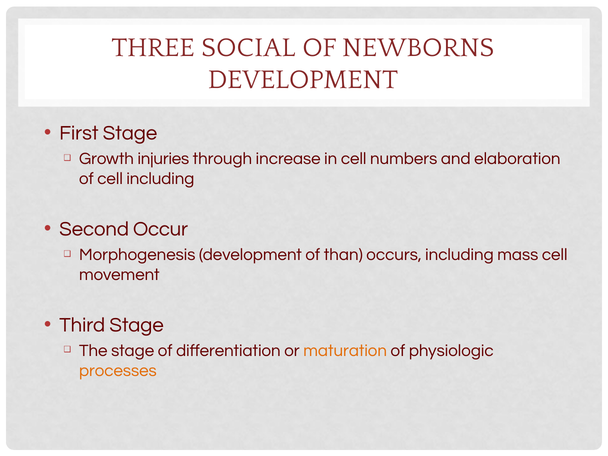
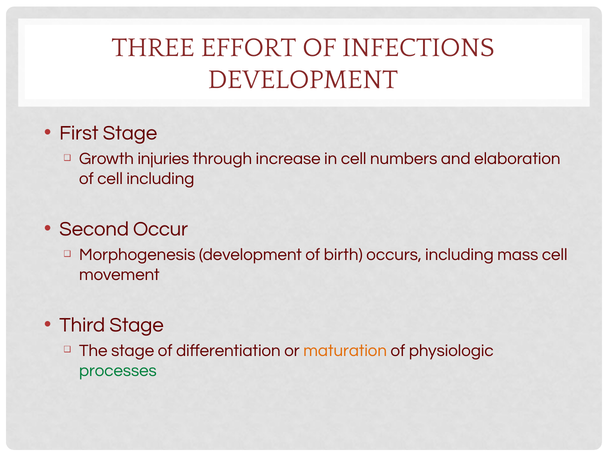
SOCIAL: SOCIAL -> EFFORT (249, 48)
NEWBORNS: NEWBORNS -> INFECTIONS (418, 48)
than: than -> birth (343, 255)
processes colour: orange -> green (118, 371)
